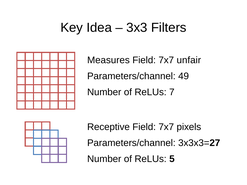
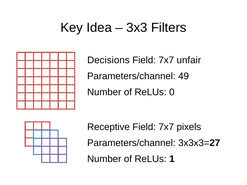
Measures: Measures -> Decisions (108, 60)
7: 7 -> 0 (172, 92)
5: 5 -> 1 (172, 159)
